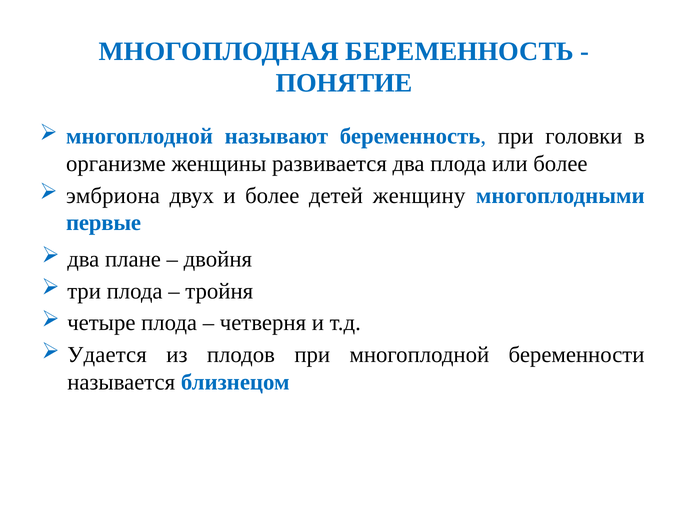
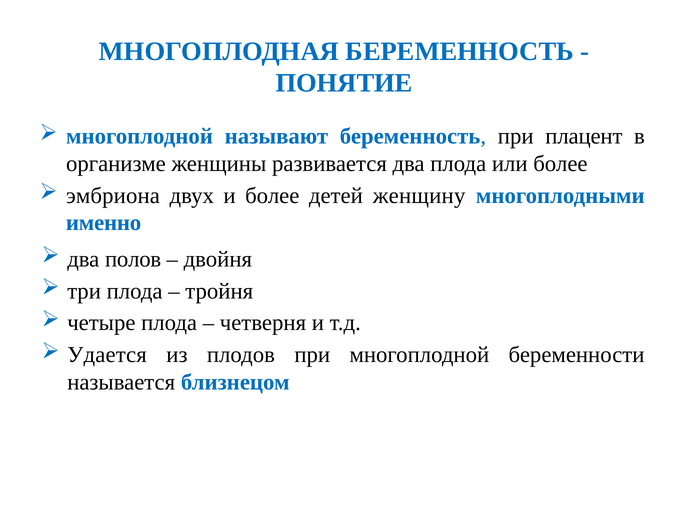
головки: головки -> плацент (584, 137)
первые: первые -> именно (104, 223)
плане: плане -> полов (133, 259)
